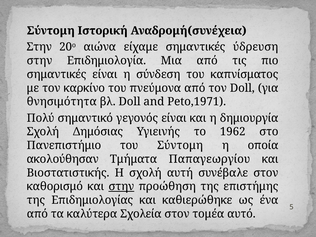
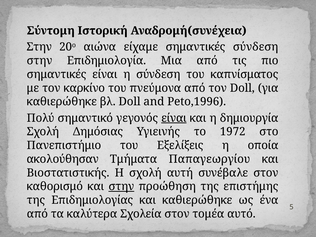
σημαντικές ύδρευση: ύδρευση -> σύνδεση (256, 47)
θνησιμότητα: θνησιμότητα -> καθιερώθηκε (62, 102)
Peto,1971: Peto,1971 -> Peto,1996 (197, 102)
είναι underline: none -> present (174, 118)
1962: 1962 -> 1972 (233, 132)
του Σύντομη: Σύντομη -> Εξελίξεις (180, 145)
